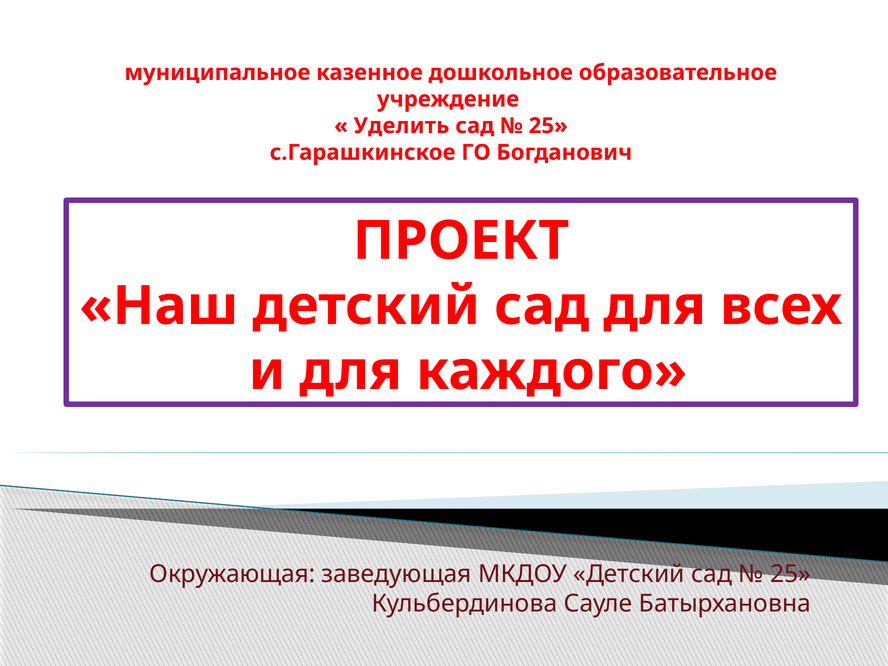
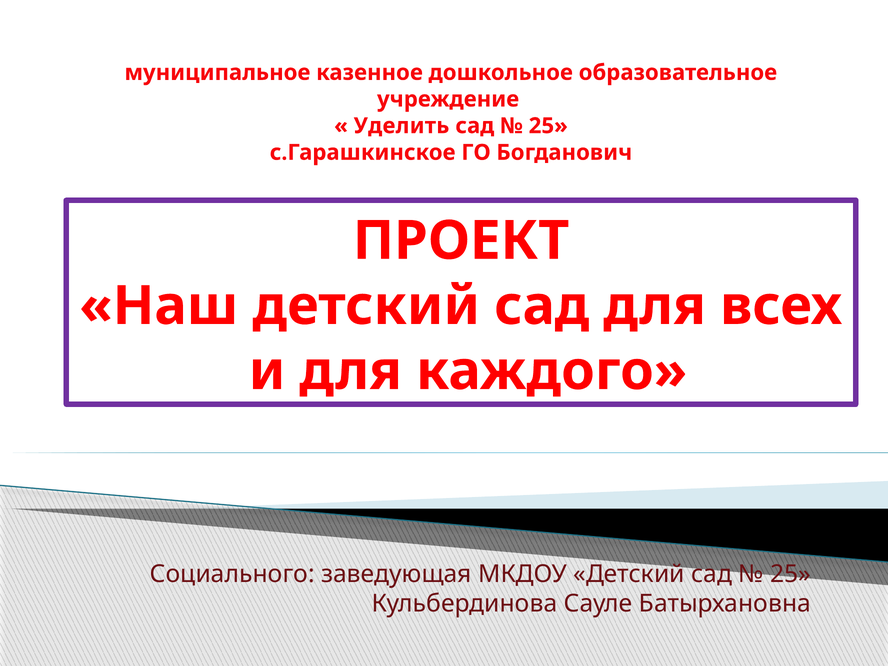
Окружающая: Окружающая -> Социального (232, 574)
